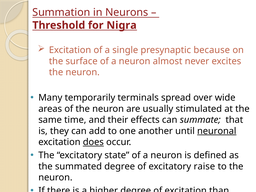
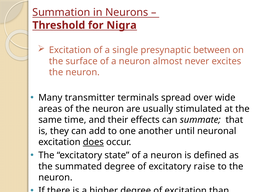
because: because -> between (212, 50)
temporarily: temporarily -> transmitter (90, 98)
neuronal underline: present -> none (217, 131)
